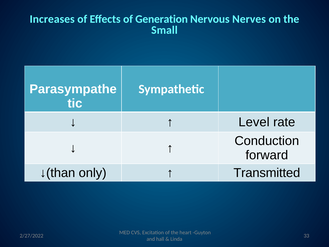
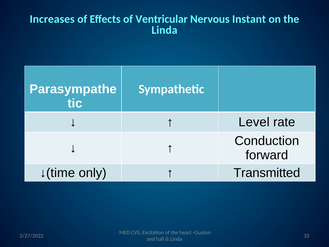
Generation: Generation -> Ventricular (162, 19)
Nerves: Nerves -> Instant (249, 19)
Small: Small -> Linda (164, 30)
than: than -> time (63, 173)
